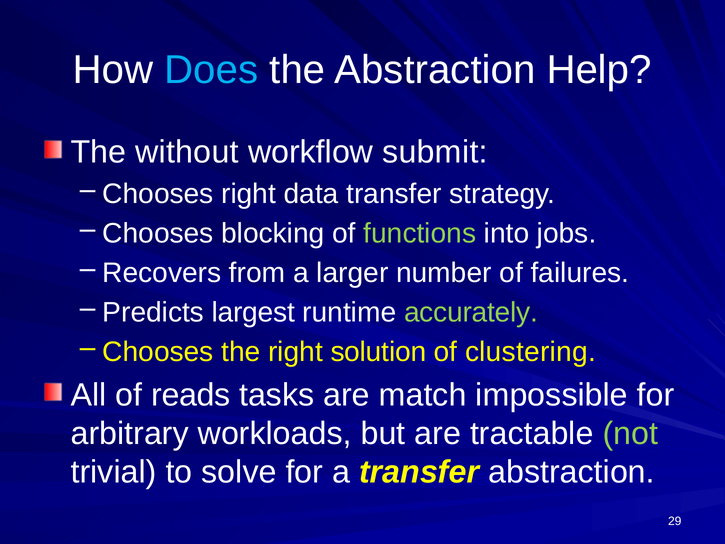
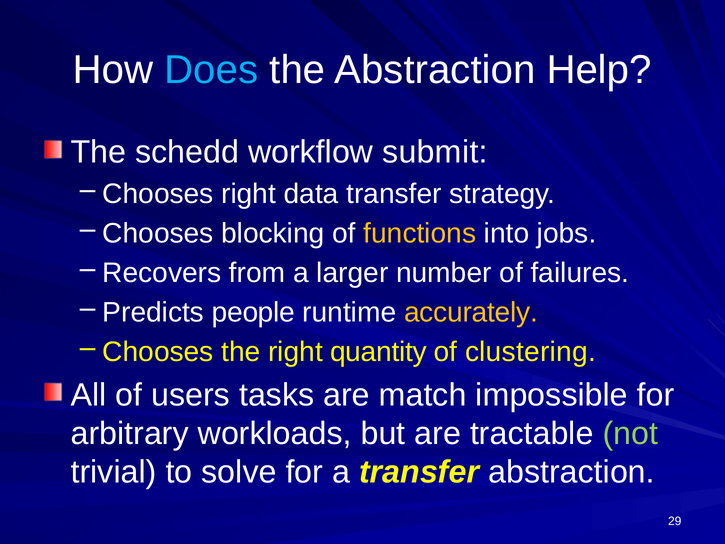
without: without -> schedd (187, 152)
functions colour: light green -> yellow (420, 233)
largest: largest -> people (253, 312)
accurately colour: light green -> yellow (471, 312)
solution: solution -> quantity (378, 352)
reads: reads -> users (191, 395)
